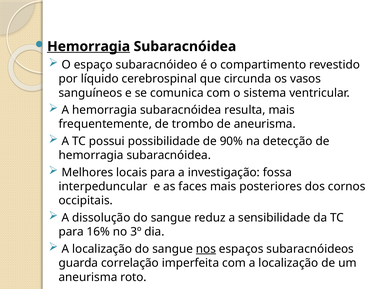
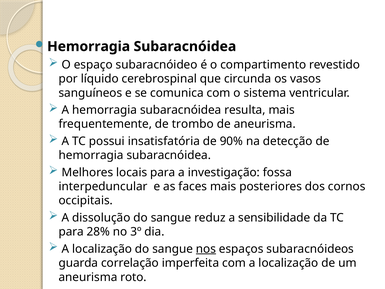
Hemorragia underline: present -> none (89, 46)
possibilidade: possibilidade -> insatisfatória (164, 141)
16%: 16% -> 28% (98, 232)
